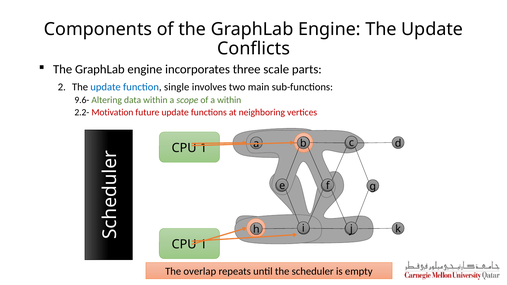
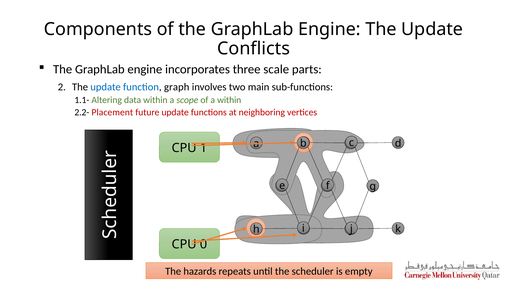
single: single -> graph (177, 87)
9.6-: 9.6- -> 1.1- (82, 100)
Motivation: Motivation -> Placement (112, 112)
1: 1 -> 0 (204, 245)
overlap: overlap -> hazards (200, 272)
